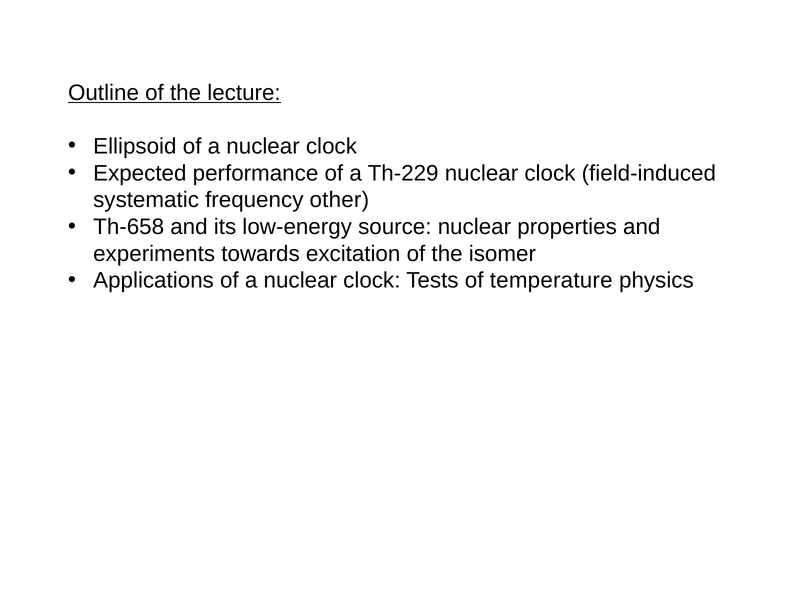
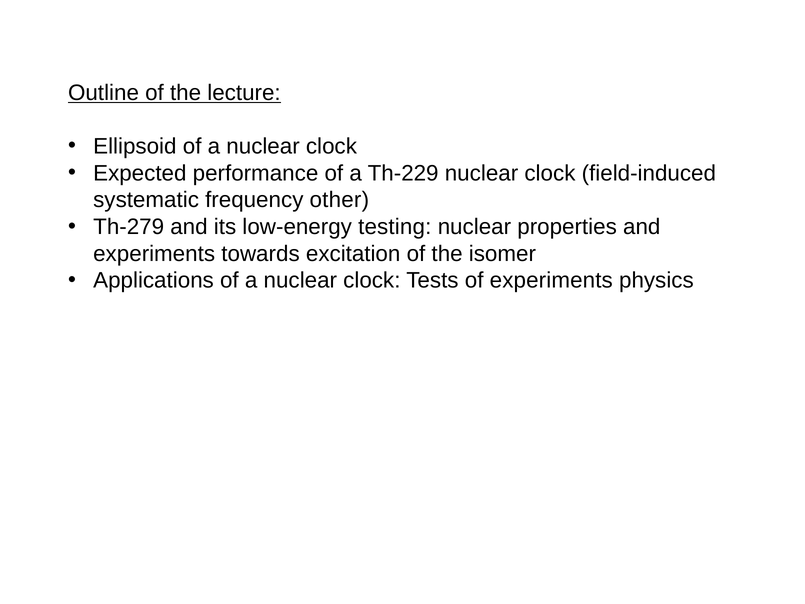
Th-658: Th-658 -> Th-279 (129, 227)
source: source -> testing (395, 227)
of temperature: temperature -> experiments (551, 280)
